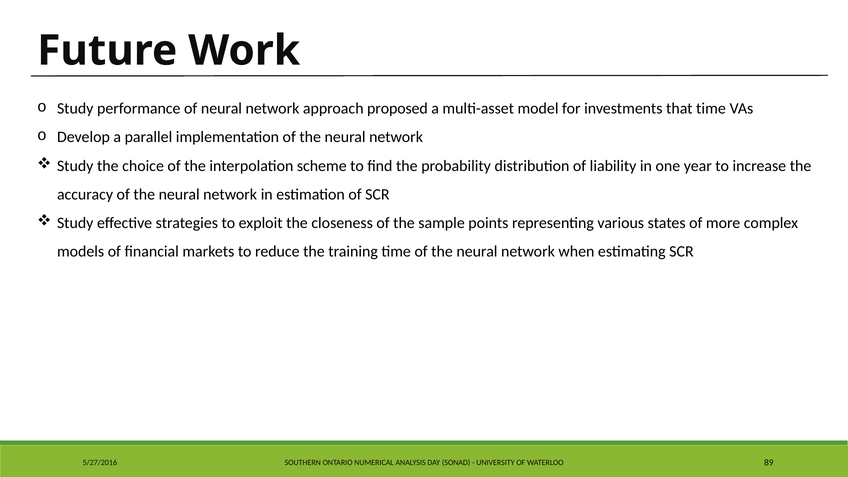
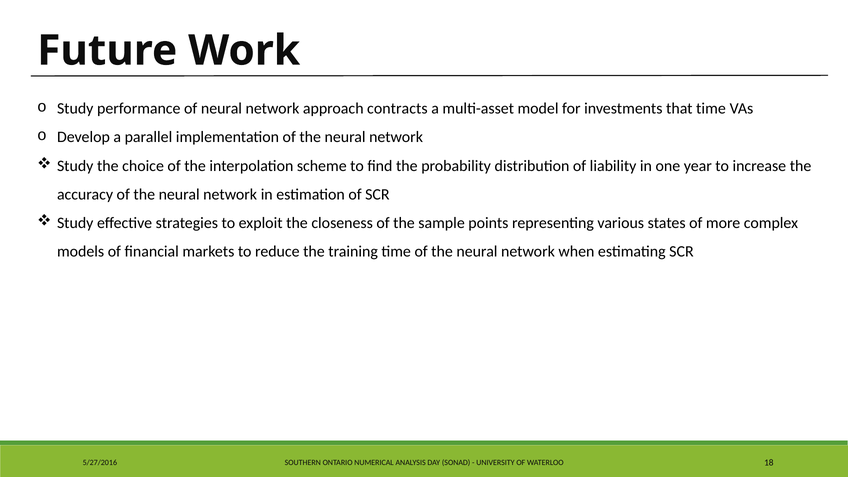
proposed: proposed -> contracts (397, 109)
89: 89 -> 18 (769, 463)
